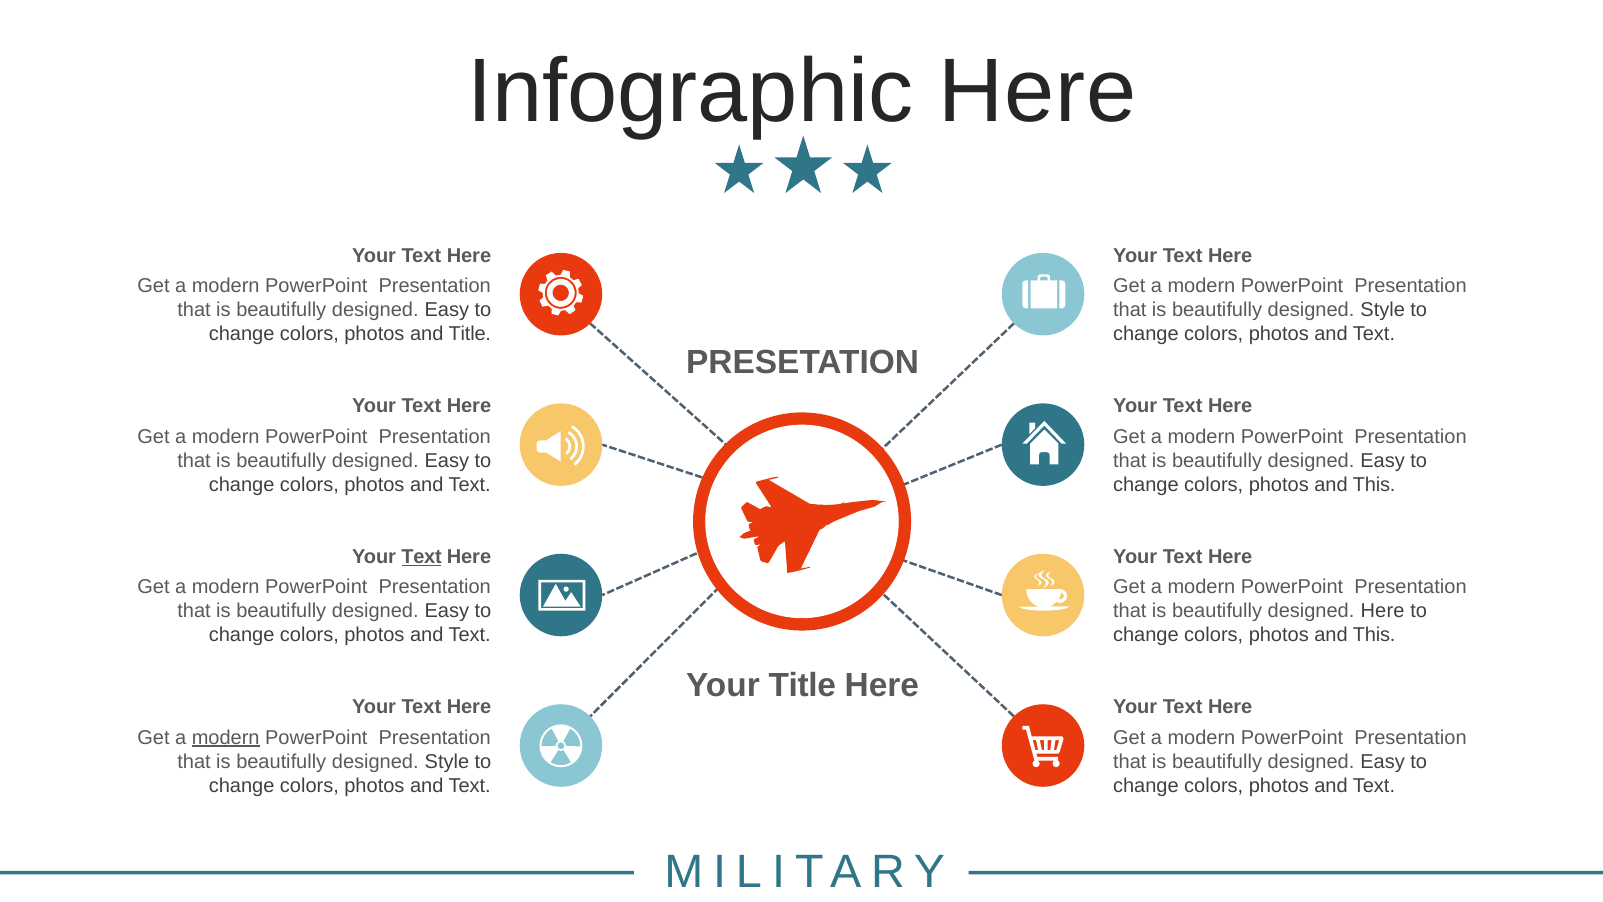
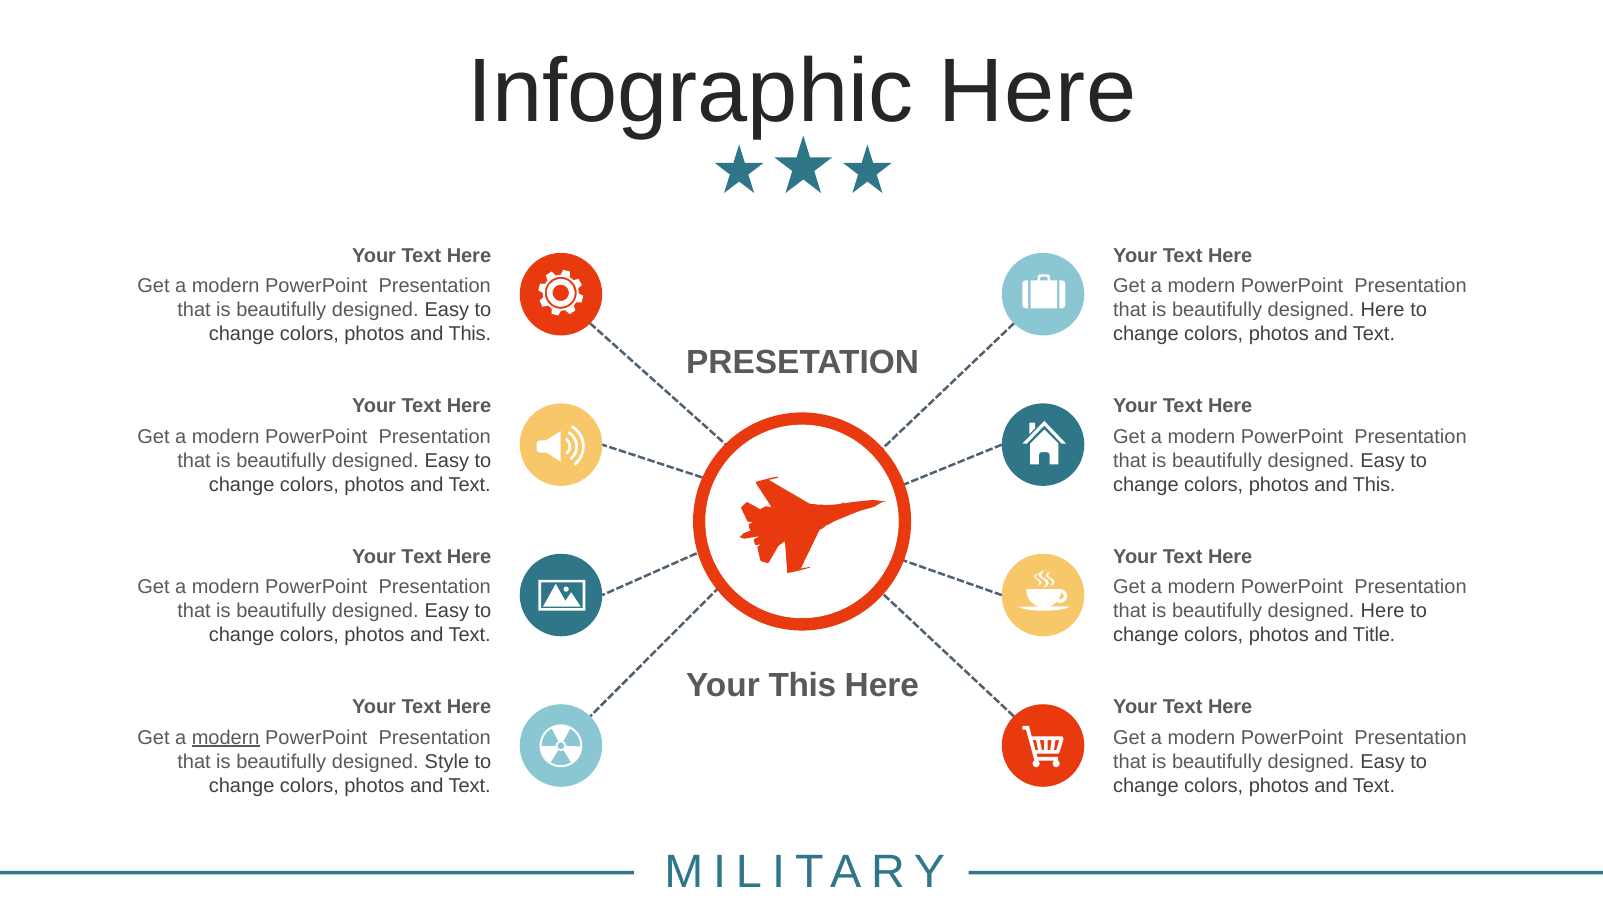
Style: Style -> Here (1383, 310)
Title: Title -> This (470, 334)
Text underline: present -> none (422, 557)
This: This -> Title (1374, 635)
Your Title: Title -> This (802, 686)
